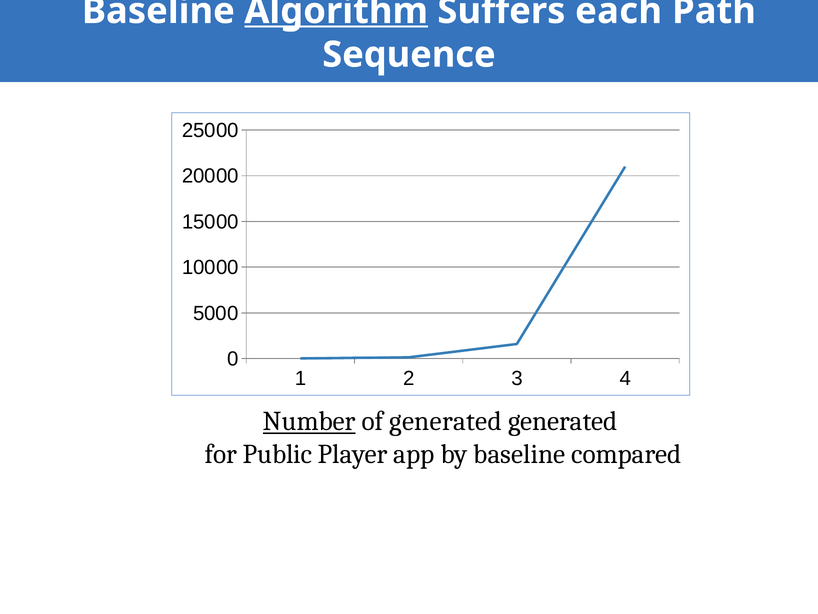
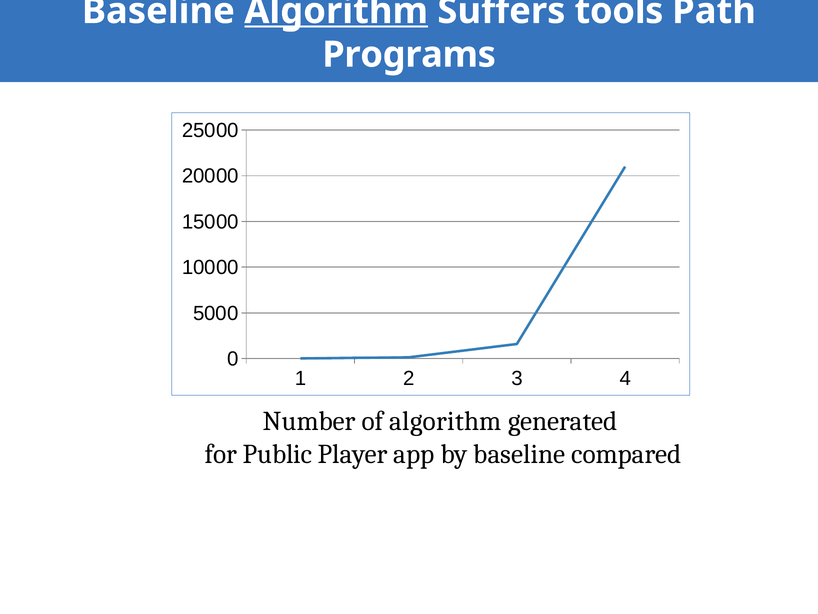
each: each -> tools (619, 11)
Sequence: Sequence -> Programs (409, 55)
Number underline: present -> none (309, 421)
of generated: generated -> algorithm (445, 421)
